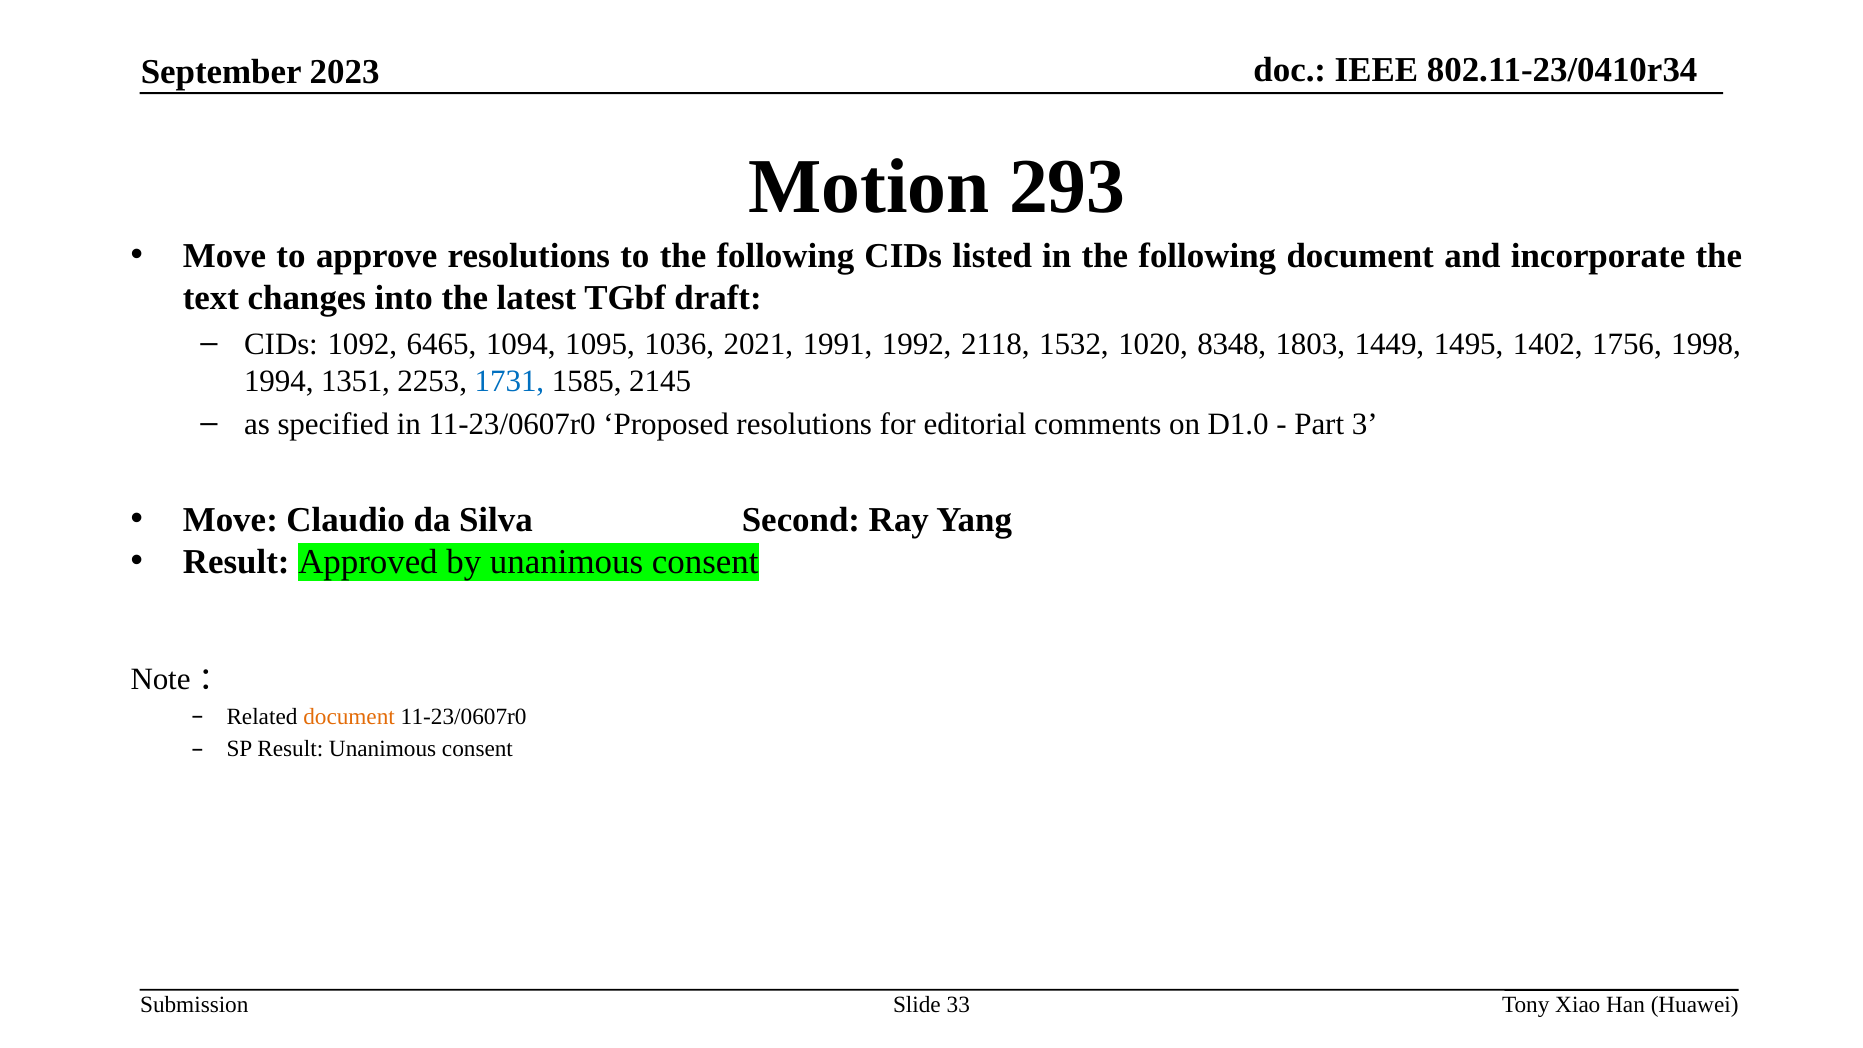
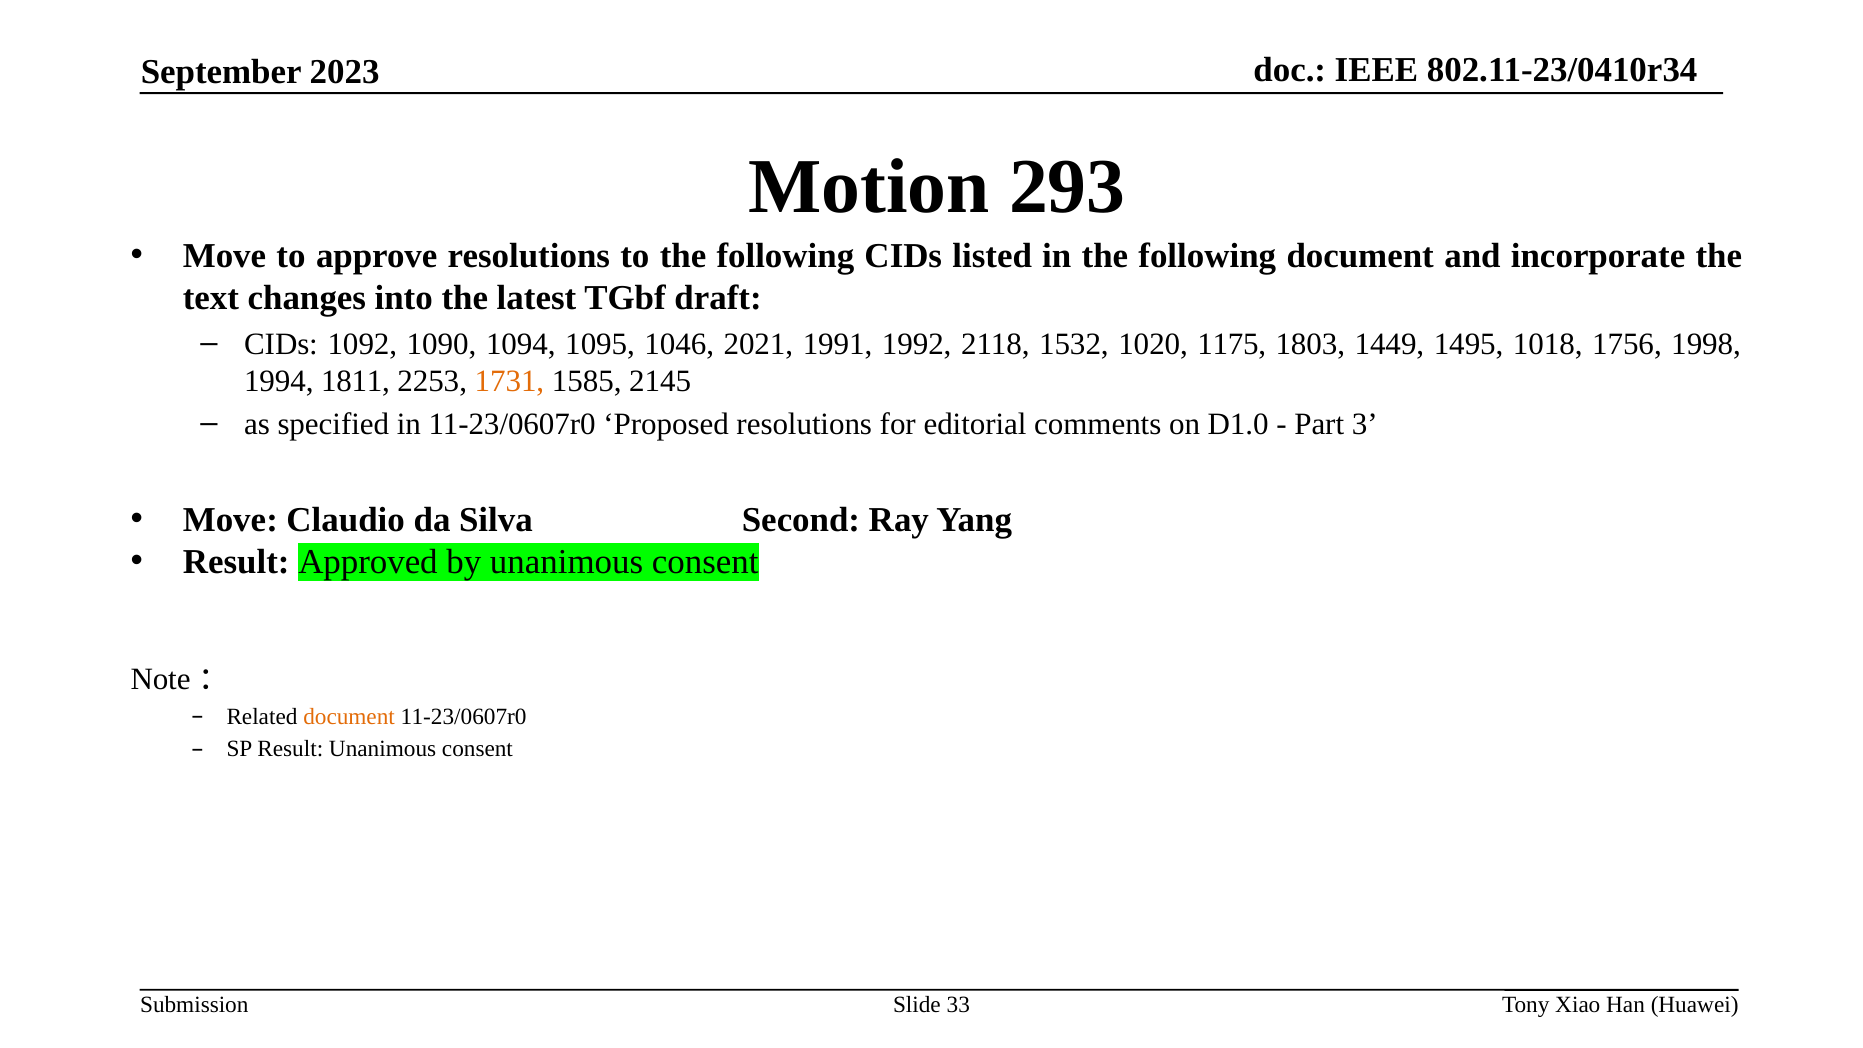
6465: 6465 -> 1090 (442, 344)
1036: 1036 -> 1046 (679, 344)
8348: 8348 -> 1175 (1232, 344)
1402: 1402 -> 1018 (1548, 344)
1351: 1351 -> 1811 (356, 381)
1731 colour: blue -> orange (509, 381)
